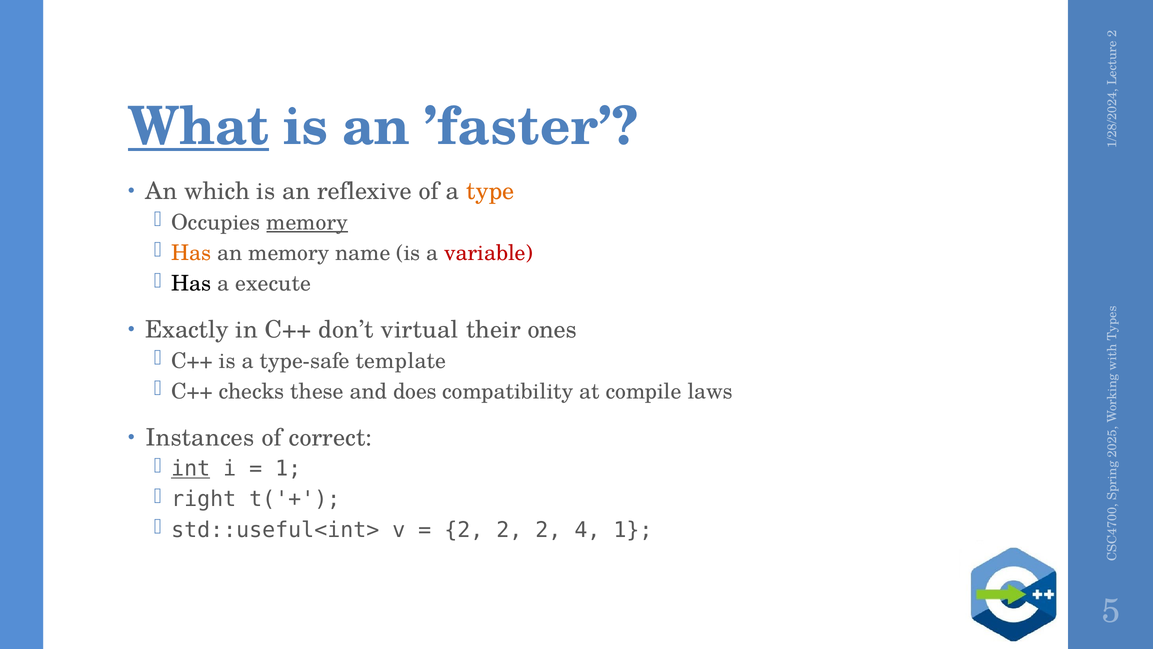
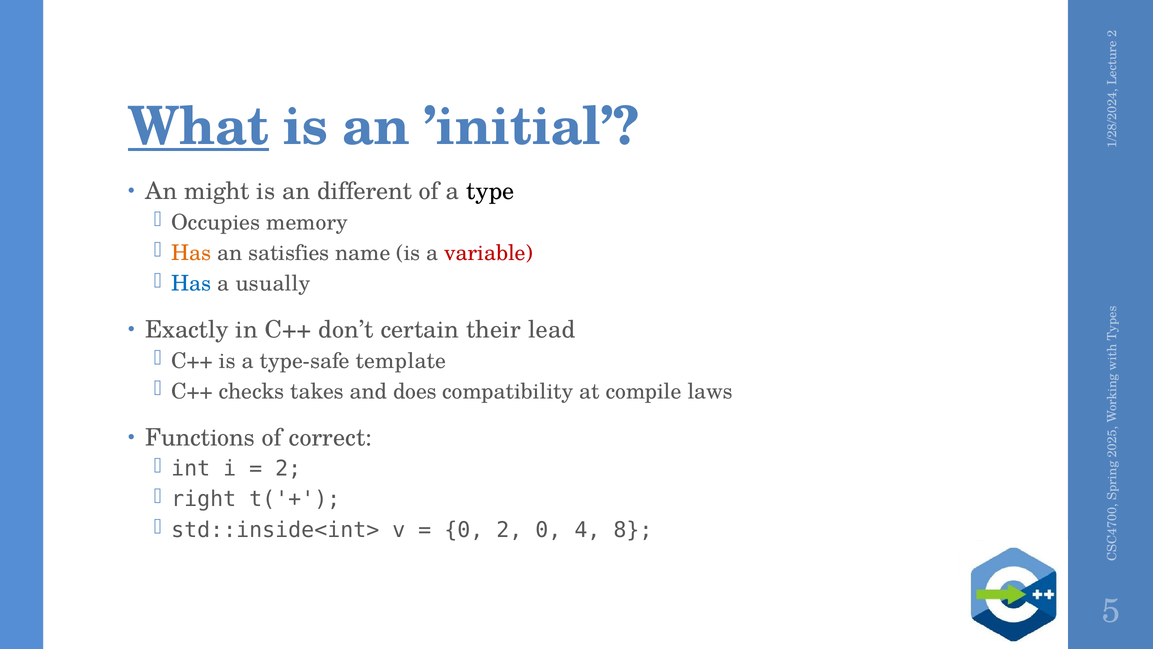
’faster: ’faster -> ’initial (531, 127)
which: which -> might (217, 191)
reflexive: reflexive -> different (365, 191)
type colour: orange -> black (490, 191)
memory underline: present -> none (307, 222)
an memory: memory -> satisfies (289, 253)
Has colour: black -> blue (191, 283)
execute: execute -> usually (273, 283)
virtual: virtual -> certain (420, 330)
ones: ones -> lead (552, 330)
these: these -> takes (317, 391)
Instances: Instances -> Functions (200, 437)
int underline: present -> none (191, 468)
1: 1 -> 2 (288, 468)
std::useful<int>: std::useful<int> -> std::inside<int> (275, 530)
2: 2 -> 0 (464, 530)
2: 2 -> 0 (548, 530)
4 1: 1 -> 8 (633, 530)
